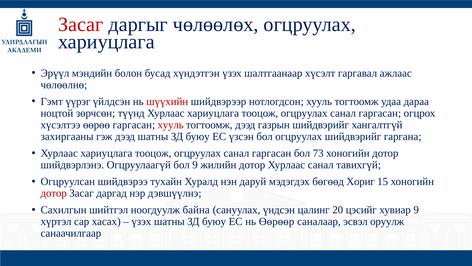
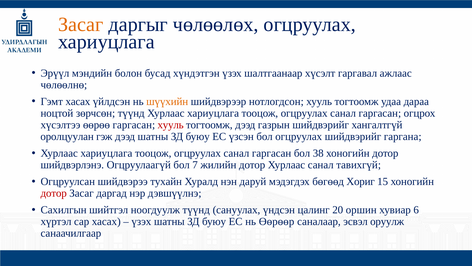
Засаг colour: red -> orange (81, 24)
Гэмт үүрэг: үүрэг -> хасах (78, 101)
шүүхийн colour: red -> orange (167, 101)
захиргааны: захиргааны -> оролцуулан (67, 136)
73: 73 -> 38 (318, 153)
бол 9: 9 -> 7 (195, 165)
ноогдуулж байна: байна -> түүнд (196, 209)
цэсийг: цэсийг -> оршин (361, 209)
хувиар 9: 9 -> 6 (416, 209)
